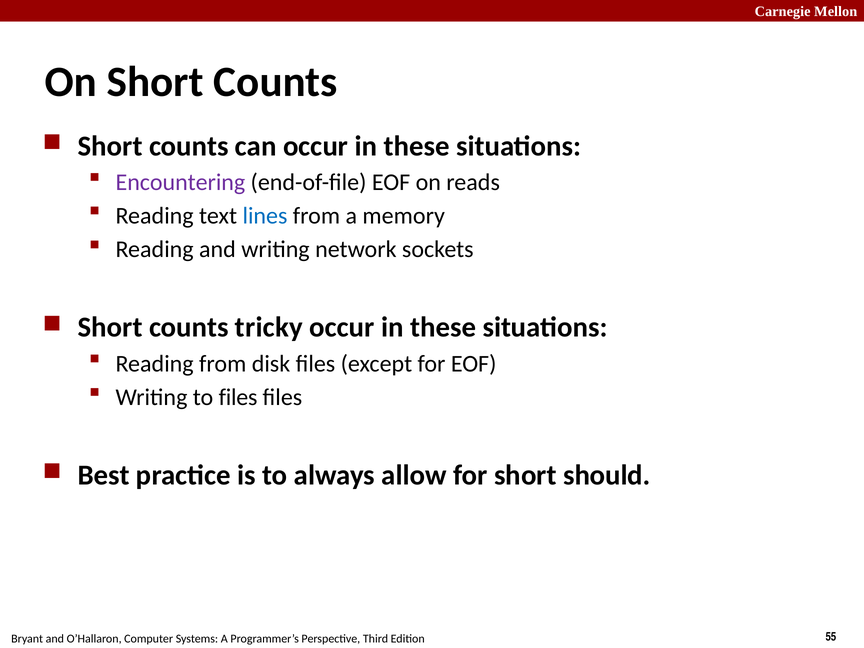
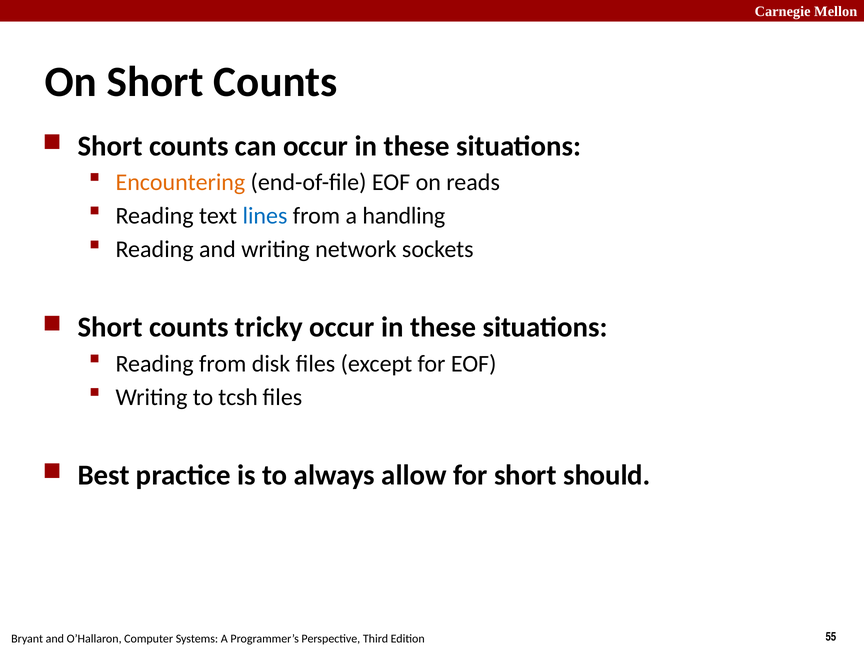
Encountering colour: purple -> orange (180, 182)
memory: memory -> handling (404, 216)
to files: files -> tcsh (238, 397)
